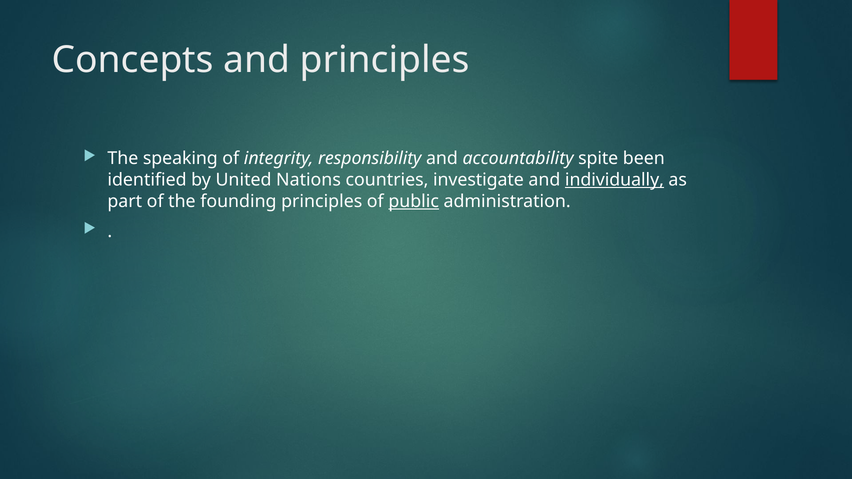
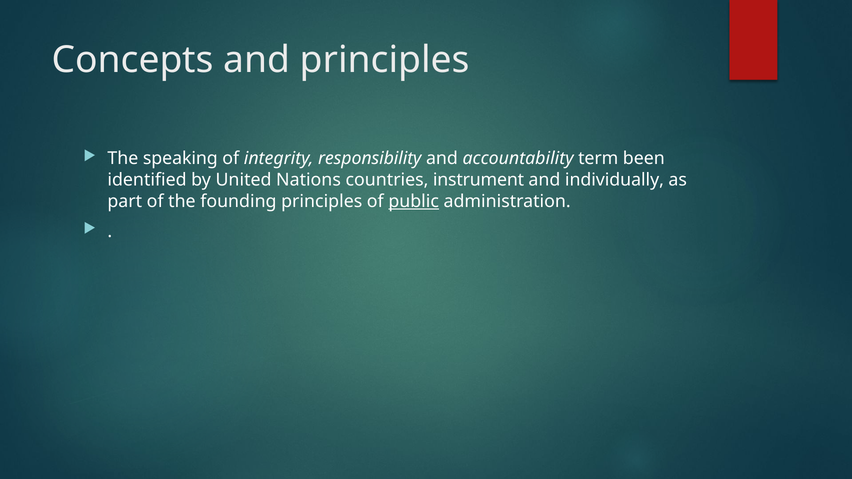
spite: spite -> term (598, 159)
investigate: investigate -> instrument (478, 180)
individually underline: present -> none (614, 180)
